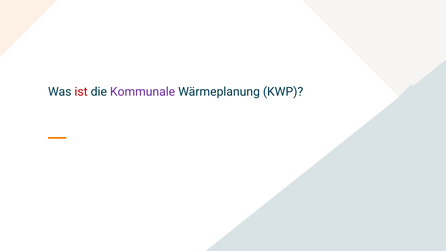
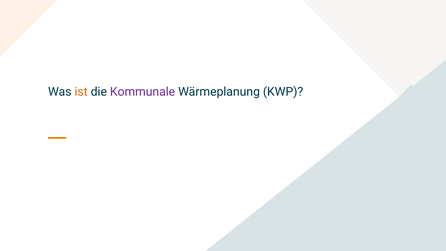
ist colour: red -> orange (81, 92)
